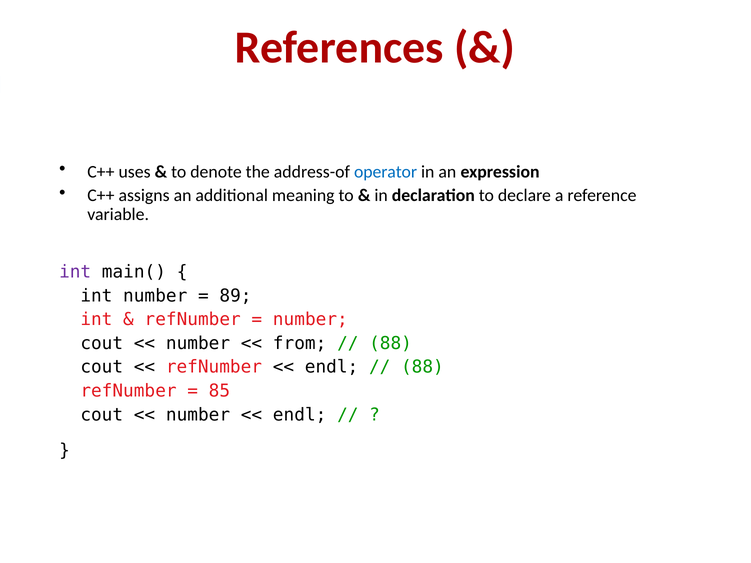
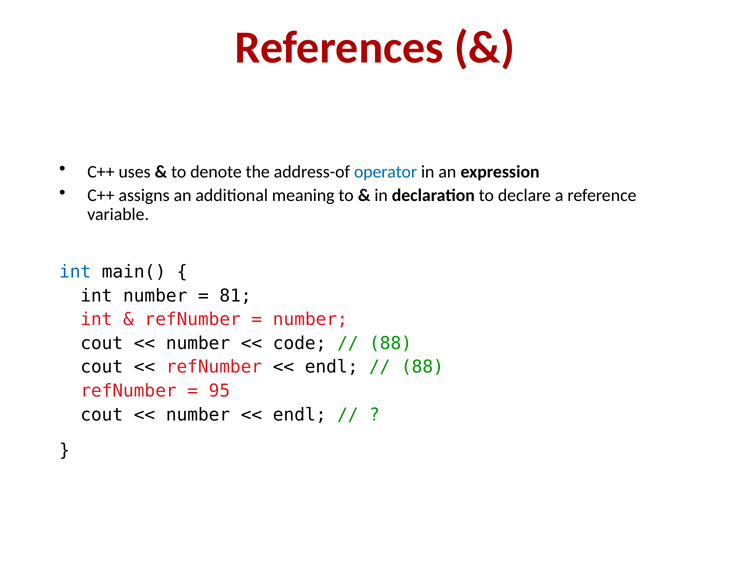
int colour: purple -> blue (75, 272)
89: 89 -> 81 (235, 296)
from: from -> code (300, 343)
85: 85 -> 95 (219, 391)
